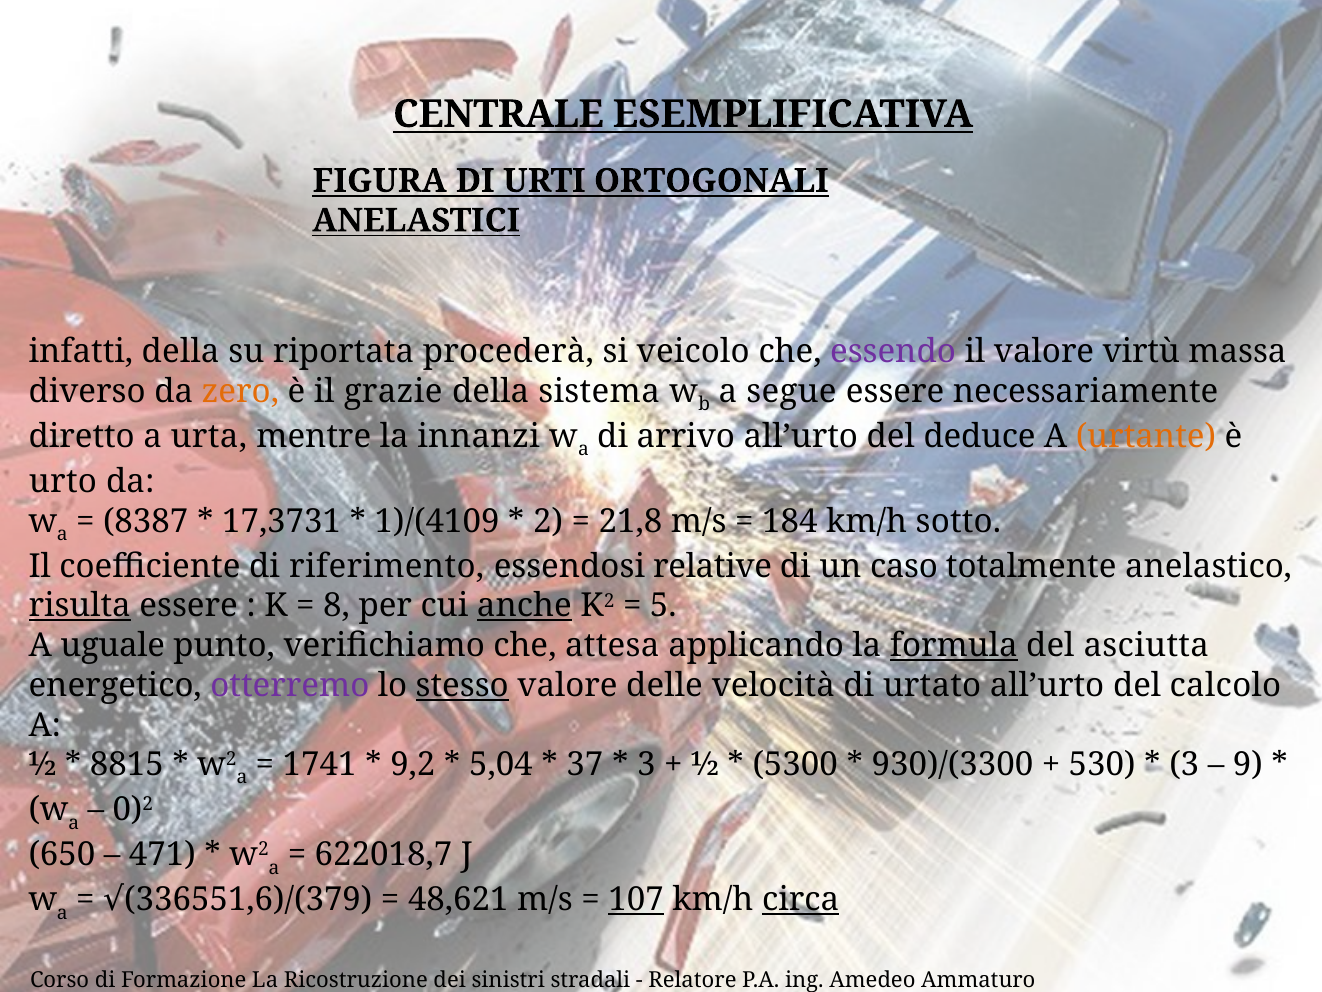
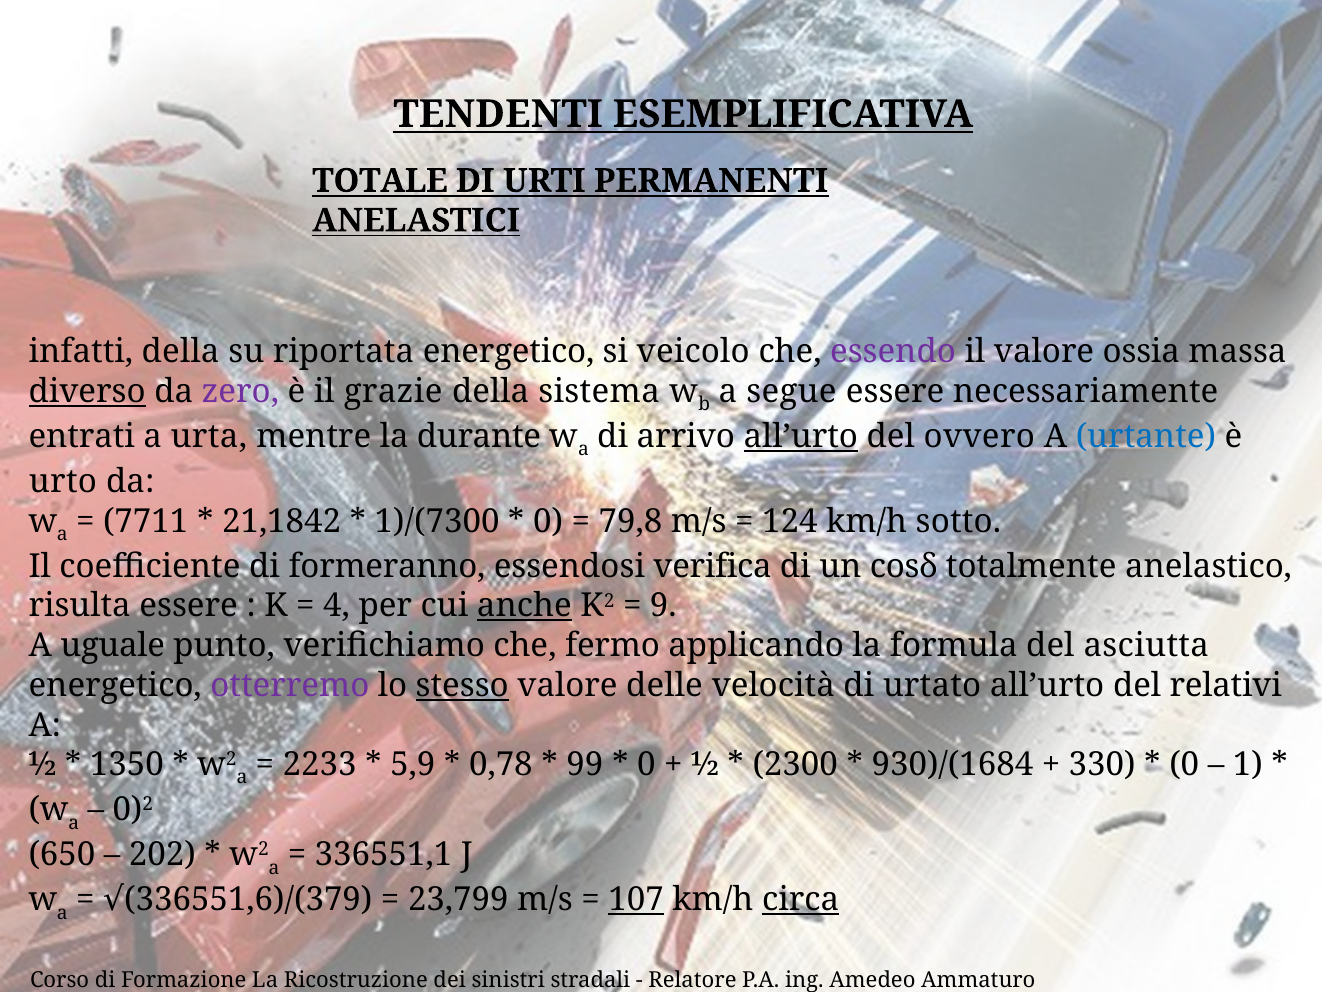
CENTRALE: CENTRALE -> TENDENTI (498, 114)
FIGURA: FIGURA -> TOTALE (380, 181)
ORTOGONALI: ORTOGONALI -> PERMANENTI (711, 181)
riportata procederà: procederà -> energetico (509, 352)
virtù: virtù -> ossia (1141, 352)
diverso underline: none -> present (87, 391)
zero colour: orange -> purple (240, 391)
diretto: diretto -> entrati (82, 436)
innanzi: innanzi -> durante (479, 436)
all’urto underline: none -> present (801, 436)
deduce: deduce -> ovvero (979, 436)
urtante colour: orange -> blue (1146, 436)
8387: 8387 -> 7711 (146, 521)
17,3731: 17,3731 -> 21,1842 (282, 521)
1)/(4109: 1)/(4109 -> 1)/(7300 (437, 521)
2: 2 -> 0 (548, 521)
21,8: 21,8 -> 79,8 (630, 521)
184: 184 -> 124 (790, 521)
riferimento: riferimento -> formeranno (387, 566)
relative: relative -> verifica (713, 566)
caso: caso -> cosδ (904, 566)
risulta underline: present -> none (80, 606)
8: 8 -> 4 (336, 606)
5: 5 -> 9 (663, 606)
attesa: attesa -> fermo (612, 645)
formula underline: present -> none (954, 645)
calcolo: calcolo -> relativi (1226, 685)
8815: 8815 -> 1350 (127, 764)
1741: 1741 -> 2233 (320, 764)
9,2: 9,2 -> 5,9 (413, 764)
5,04: 5,04 -> 0,78 (501, 764)
37: 37 -> 99 (585, 764)
3: 3 -> 0 (646, 764)
5300: 5300 -> 2300 (795, 764)
930)/(3300: 930)/(3300 -> 930)/(1684 (952, 764)
530: 530 -> 330 (1102, 764)
3: 3 -> 0 (1184, 764)
9: 9 -> 1 (1248, 764)
471: 471 -> 202 (162, 855)
622018,7: 622018,7 -> 336551,1 (384, 855)
48,621: 48,621 -> 23,799 (458, 900)
